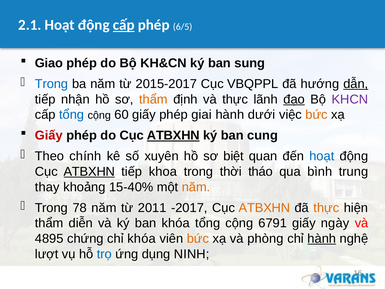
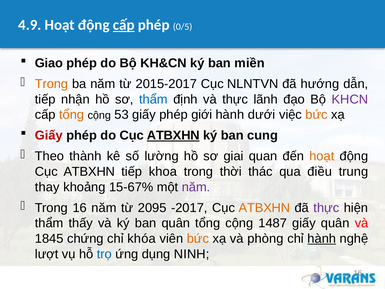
2.1: 2.1 -> 4.9 (30, 25)
6/5: 6/5 -> 0/5 (183, 27)
sung: sung -> miền (250, 63)
Trong colour: blue -> orange (51, 84)
VBQPPL: VBQPPL -> NLNTVN (253, 84)
dẫn underline: present -> none (356, 84)
thẩm colour: orange -> blue (153, 99)
đạo underline: present -> none (294, 99)
tổng colour: blue -> orange (72, 115)
60: 60 -> 53 (122, 115)
giai: giai -> giới (202, 115)
chính: chính -> thành (85, 156)
xuyên: xuyên -> lường (162, 156)
biệt: biệt -> giai (234, 156)
hoạt colour: blue -> orange (322, 156)
ATBXHN underline: present -> none (89, 171)
tháo: tháo -> thác (261, 171)
bình: bình -> điều (320, 171)
15-40%: 15-40% -> 15-67% (131, 187)
năm colour: orange -> purple (196, 187)
Trong 78: 78 -> 16 (80, 208)
2011: 2011 -> 2095 (152, 208)
thực colour: orange -> purple (326, 208)
diễn: diễn -> thấy (81, 223)
ban khóa: khóa -> quân (176, 223)
6791: 6791 -> 1487 (273, 223)
giấy ngày: ngày -> quân (335, 223)
4895: 4895 -> 1845 (49, 238)
